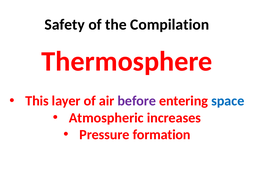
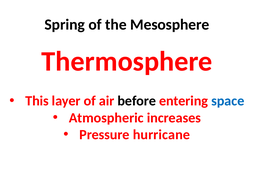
Safety: Safety -> Spring (65, 25)
Compilation: Compilation -> Mesosphere (170, 25)
before colour: purple -> black (137, 101)
formation: formation -> hurricane (161, 135)
